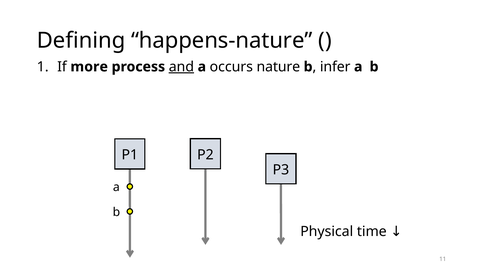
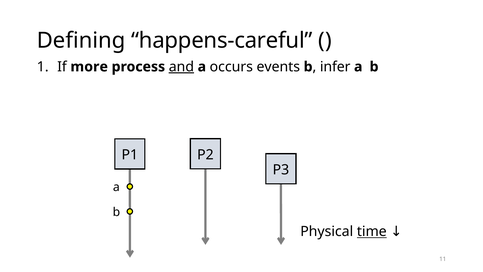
happens-nature: happens-nature -> happens-careful (222, 41)
nature: nature -> events (278, 67)
time underline: none -> present (372, 231)
